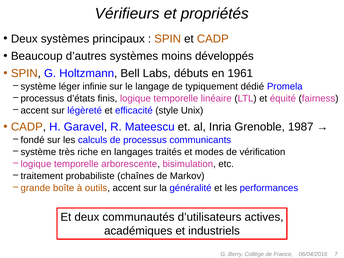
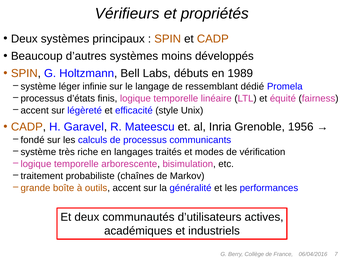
1961: 1961 -> 1989 (240, 73)
typiquement: typiquement -> ressemblant (212, 86)
1987: 1987 -> 1956 (301, 127)
